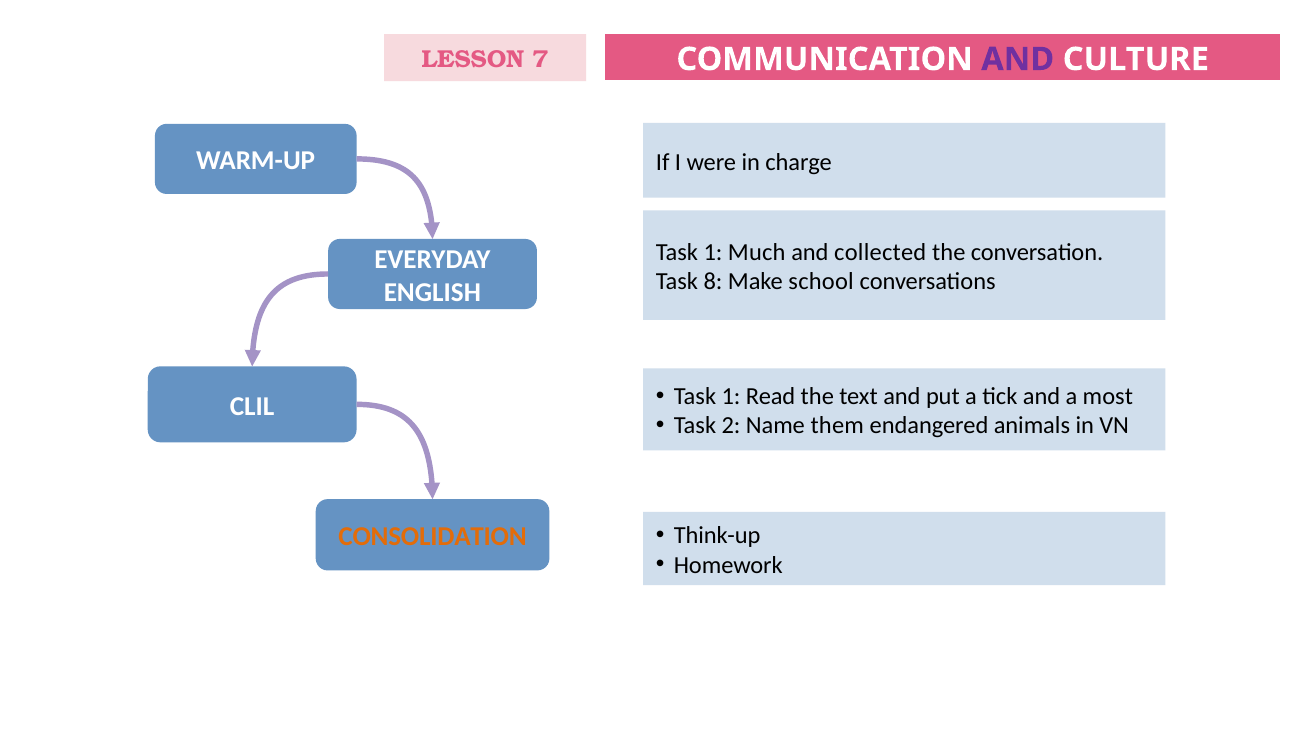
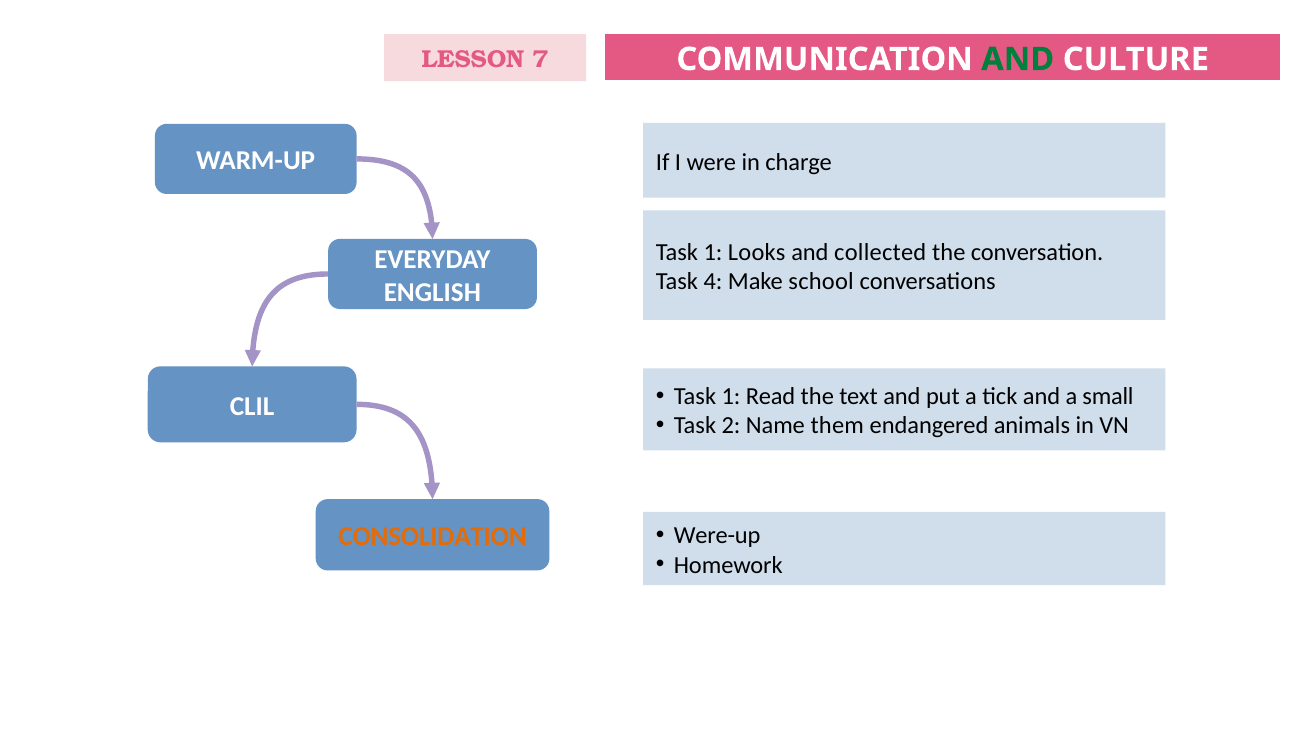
AND colour: purple -> green (1018, 59)
Much: Much -> Looks (757, 252)
8: 8 -> 4 (713, 282)
most: most -> small (1108, 396)
Think-up: Think-up -> Were-up (717, 536)
